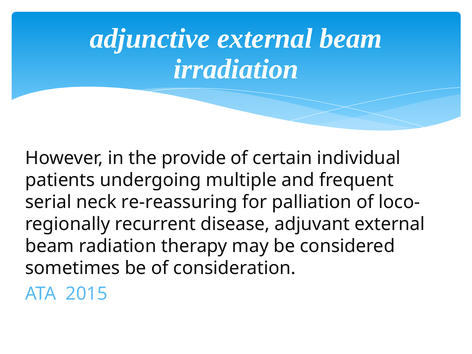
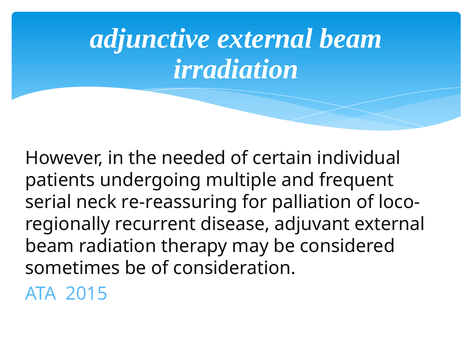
provide: provide -> needed (194, 158)
